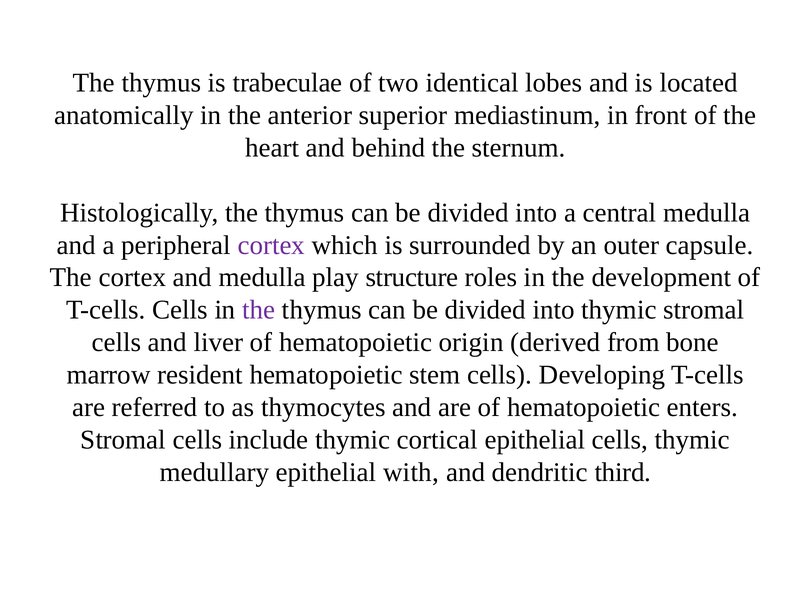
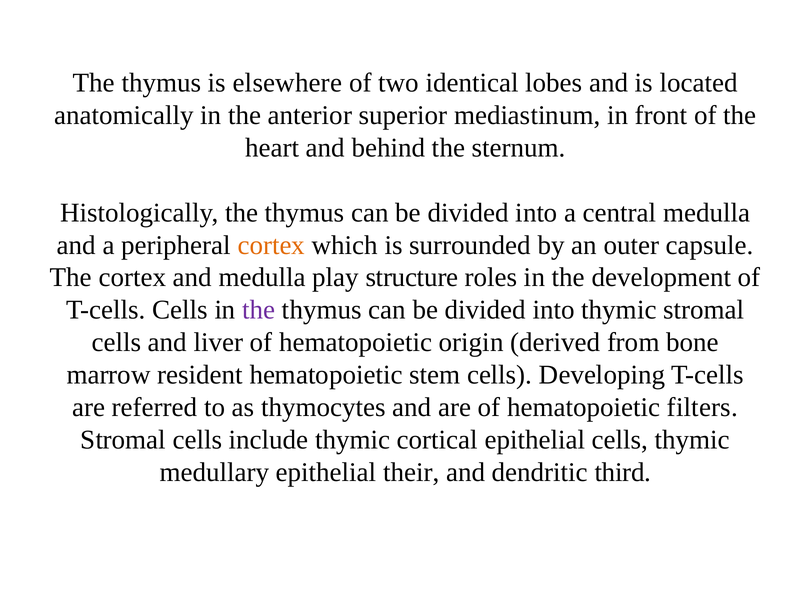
trabeculae: trabeculae -> elsewhere (287, 83)
cortex colour: purple -> orange (271, 245)
enters: enters -> filters (702, 407)
with: with -> their (411, 472)
